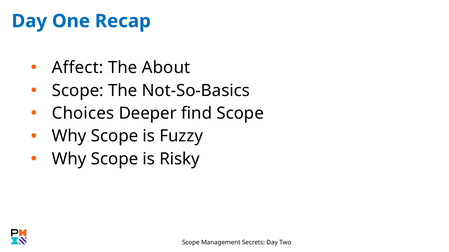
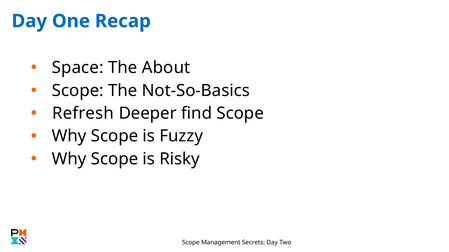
Affect: Affect -> Space (78, 68)
Choices: Choices -> Refresh (83, 114)
